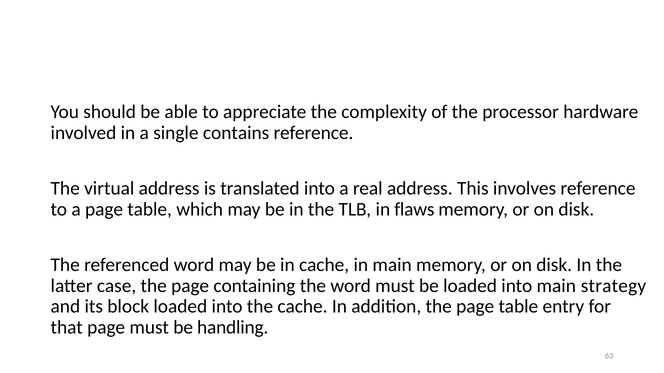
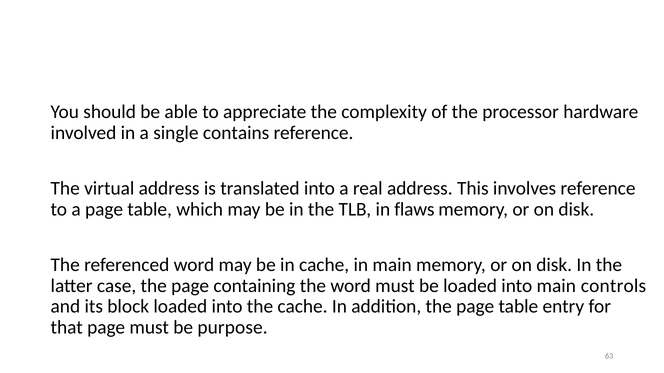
strategy: strategy -> controls (614, 286)
handling: handling -> purpose (233, 328)
